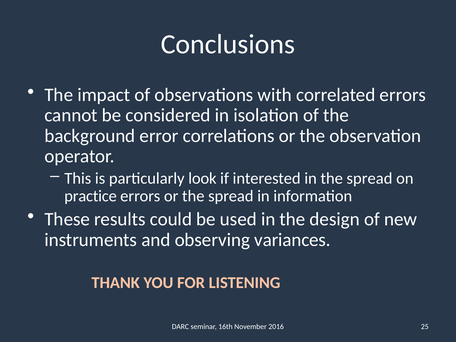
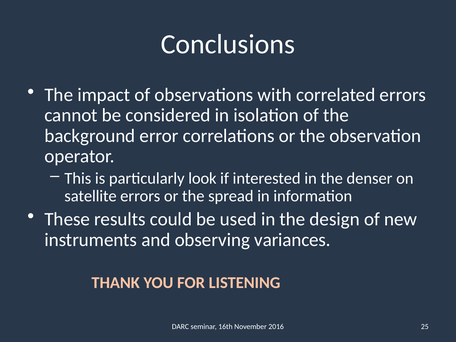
in the spread: spread -> denser (370, 178)
practice: practice -> satellite (91, 196)
